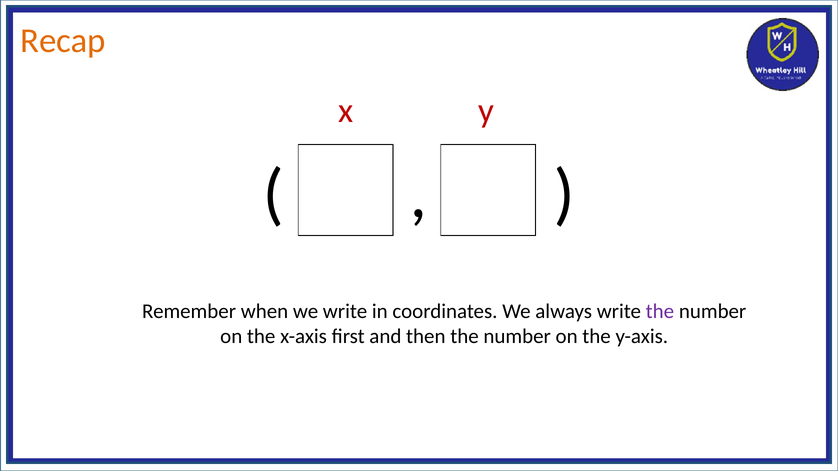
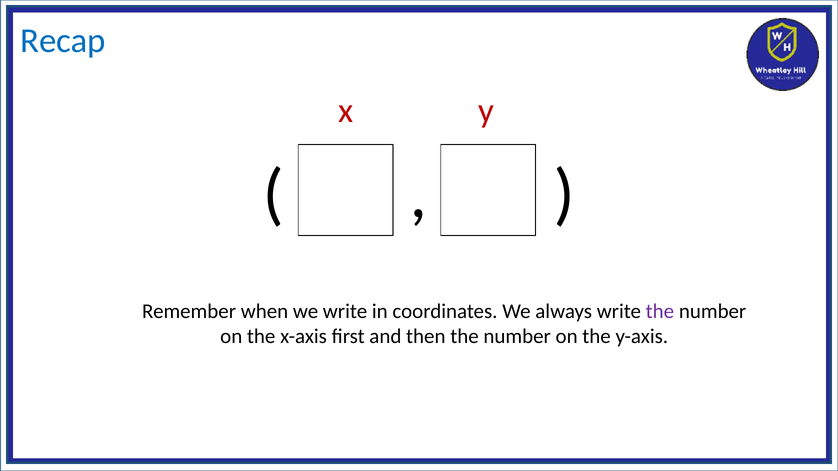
Recap colour: orange -> blue (63, 41)
